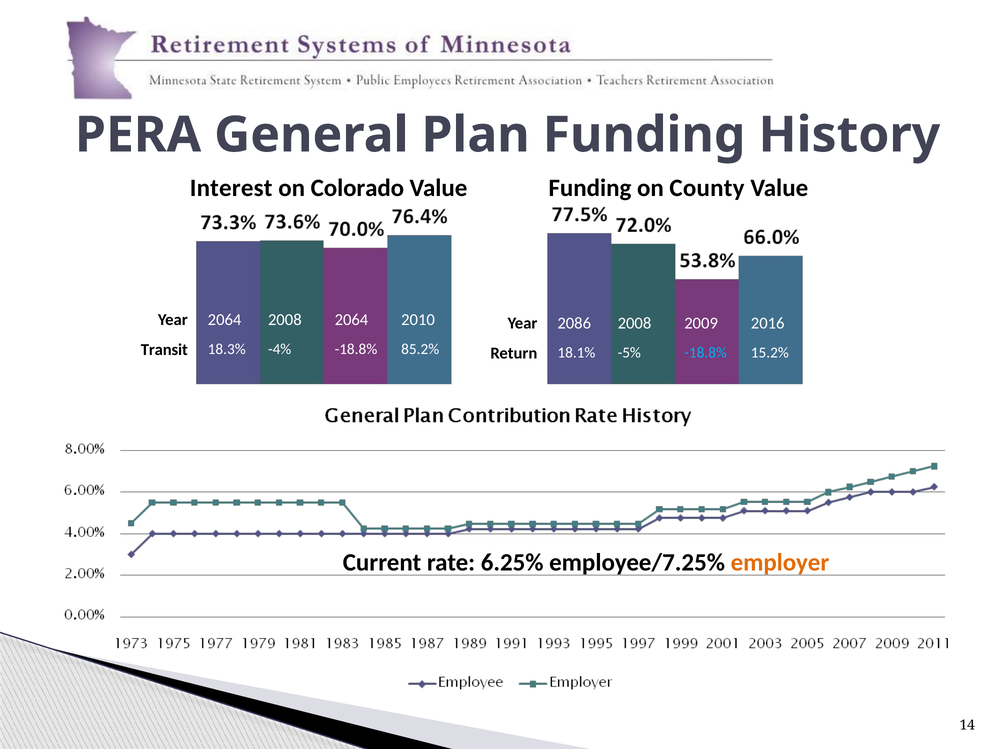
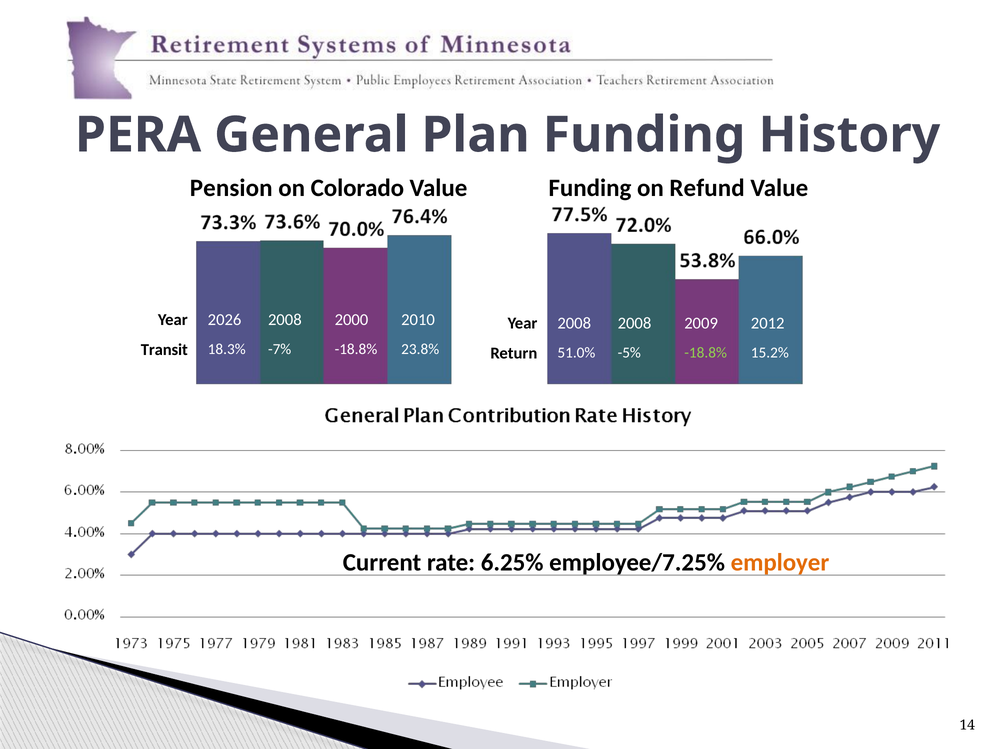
Interest: Interest -> Pension (231, 188)
County: County -> Refund (707, 188)
Year 2064: 2064 -> 2026 (225, 320)
2008 2064: 2064 -> 2000 (351, 320)
Year 2086: 2086 -> 2008 (574, 323)
2016: 2016 -> 2012 (768, 323)
-4%: -4% -> -7% (280, 349)
85.2%: 85.2% -> 23.8% (420, 349)
18.1%: 18.1% -> 51.0% (576, 353)
-18.8% colour: light blue -> light green (706, 353)
